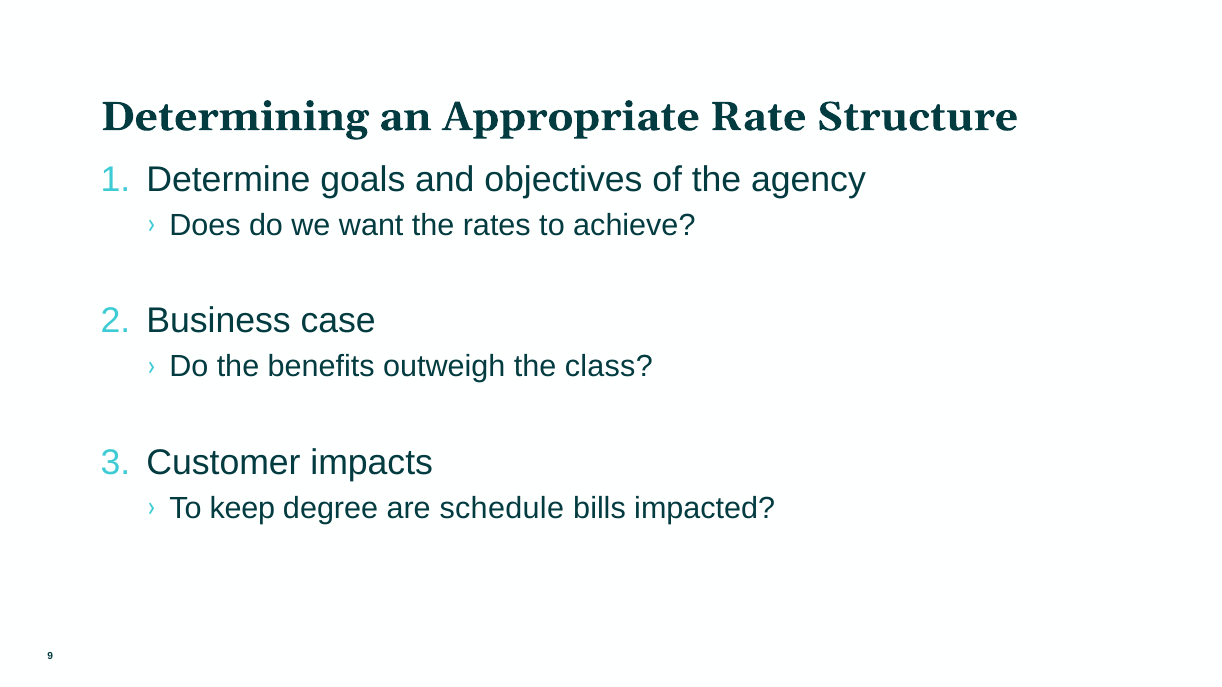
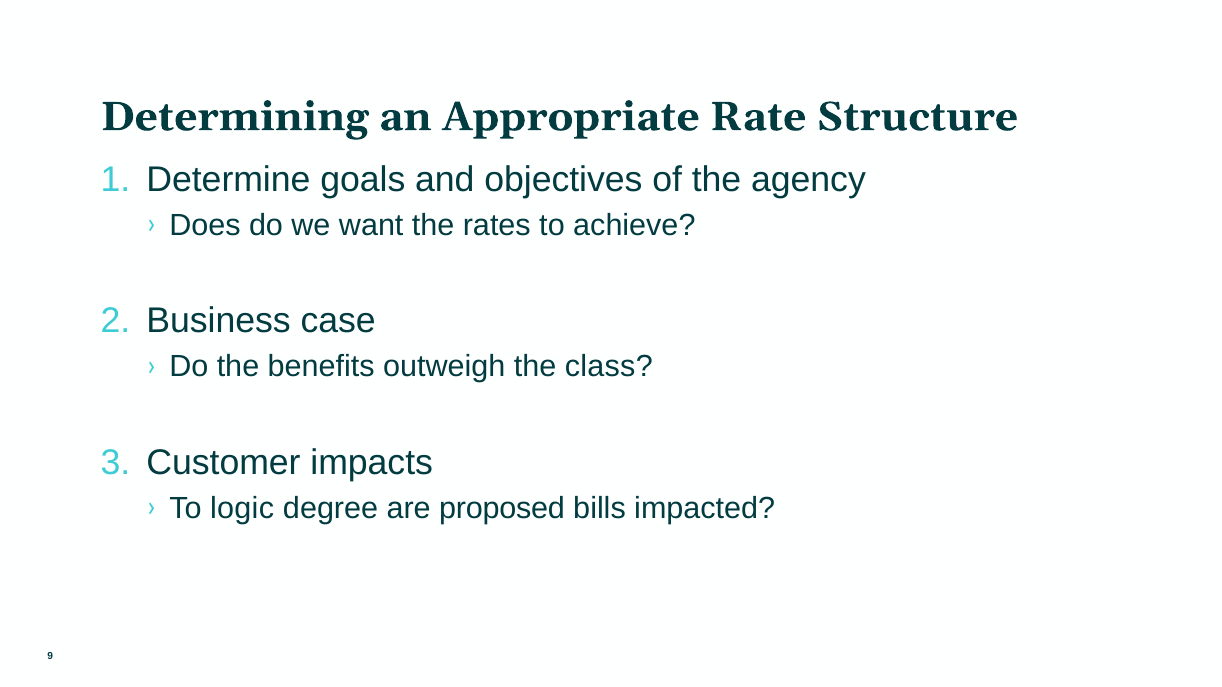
keep: keep -> logic (242, 509)
schedule: schedule -> proposed (502, 509)
